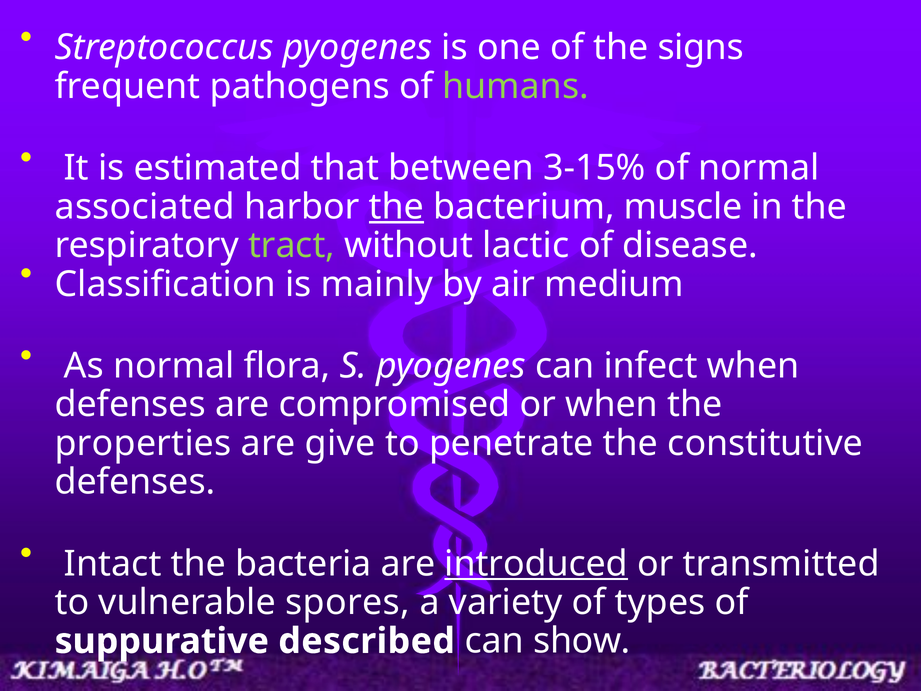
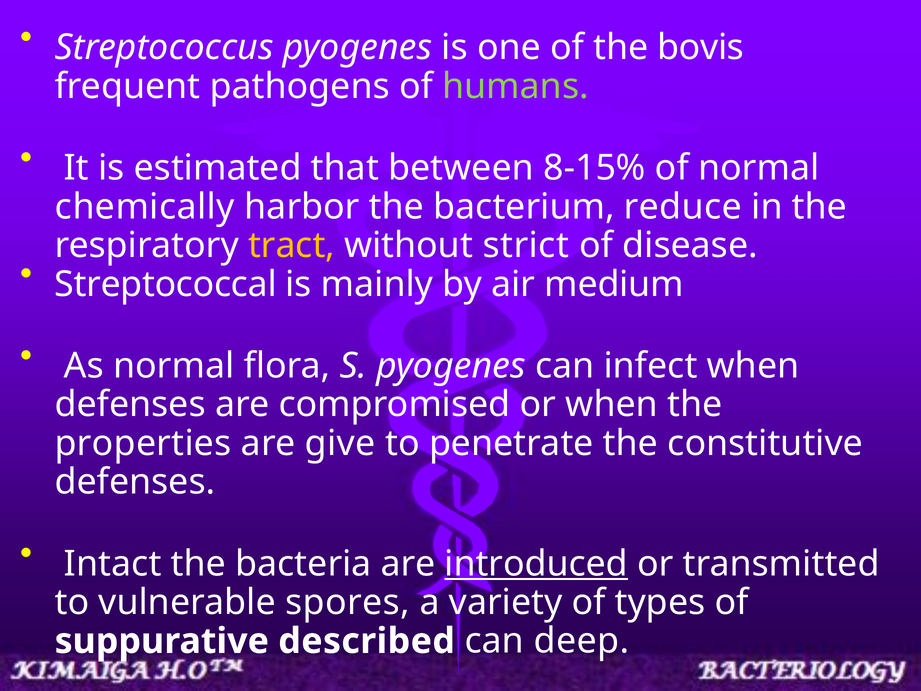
signs: signs -> bovis (701, 48)
3-15%: 3-15% -> 8-15% (594, 168)
associated: associated -> chemically (145, 207)
the underline: present -> none (397, 207)
muscle: muscle -> reduce (683, 207)
tract colour: light green -> yellow (291, 245)
lactic: lactic -> strict (526, 245)
Classification: Classification -> Streptococcal (166, 284)
show: show -> deep (582, 641)
